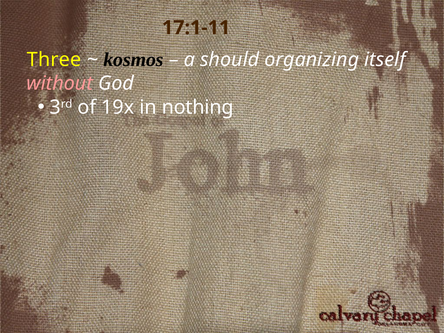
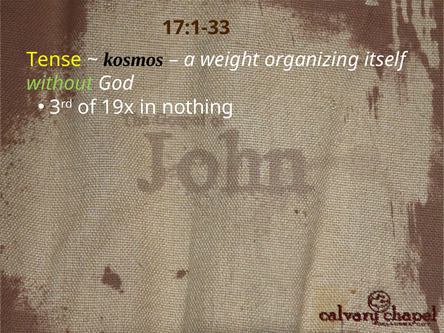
17:1-11: 17:1-11 -> 17:1-33 (196, 28)
Three: Three -> Tense (54, 60)
should: should -> weight (230, 60)
without colour: pink -> light green (60, 83)
